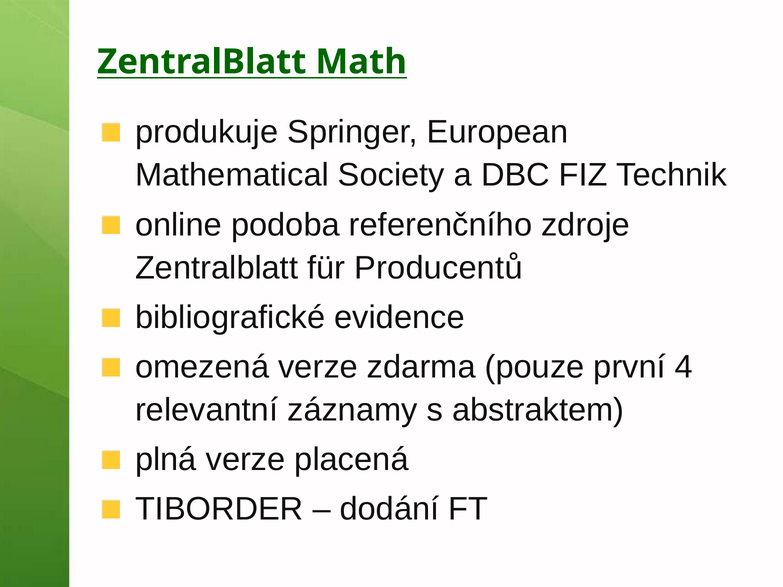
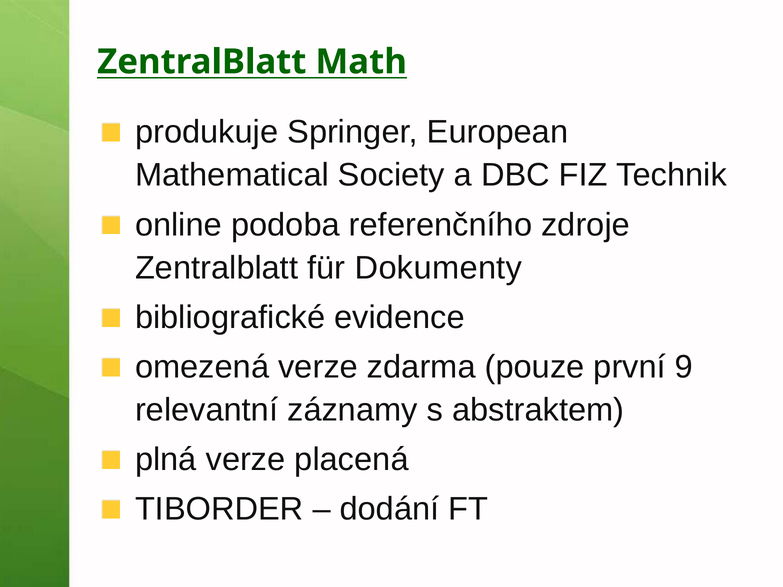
Producentů: Producentů -> Dokumenty (438, 268)
4: 4 -> 9 (684, 367)
